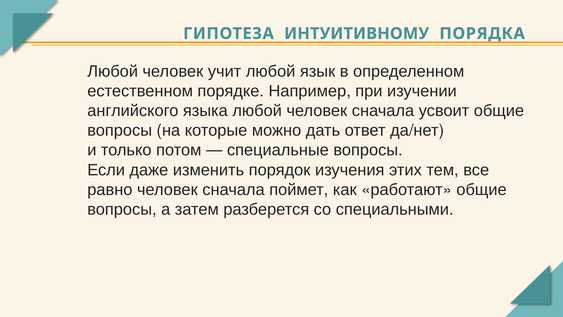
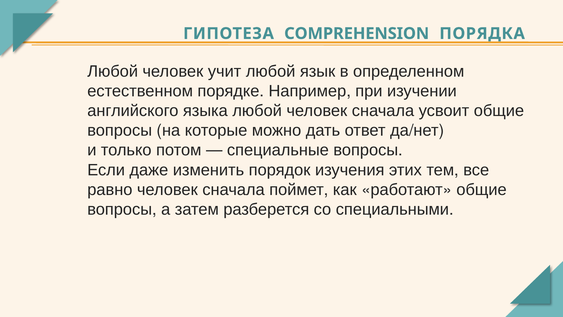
ИНТУИТИВНОМУ: ИНТУИТИВНОМУ -> COMPREHENSION (357, 33)
